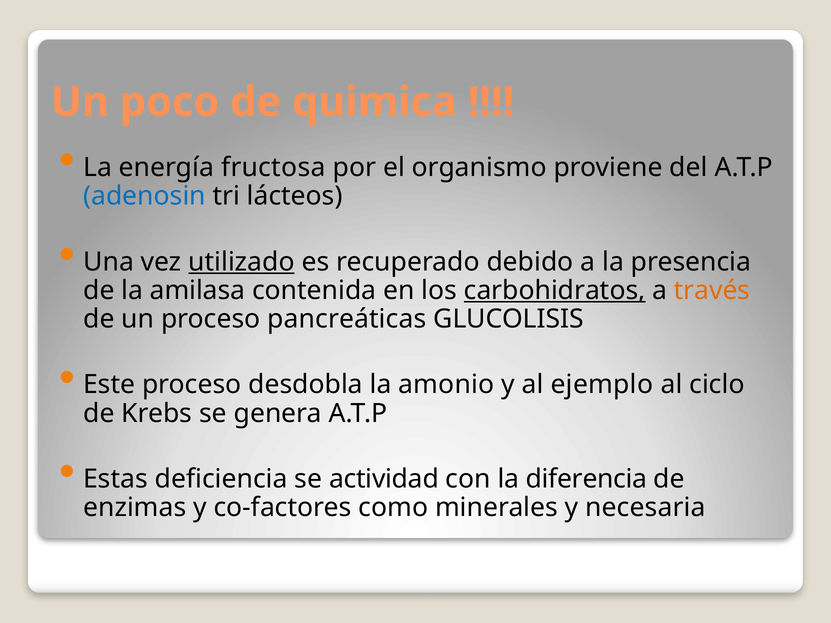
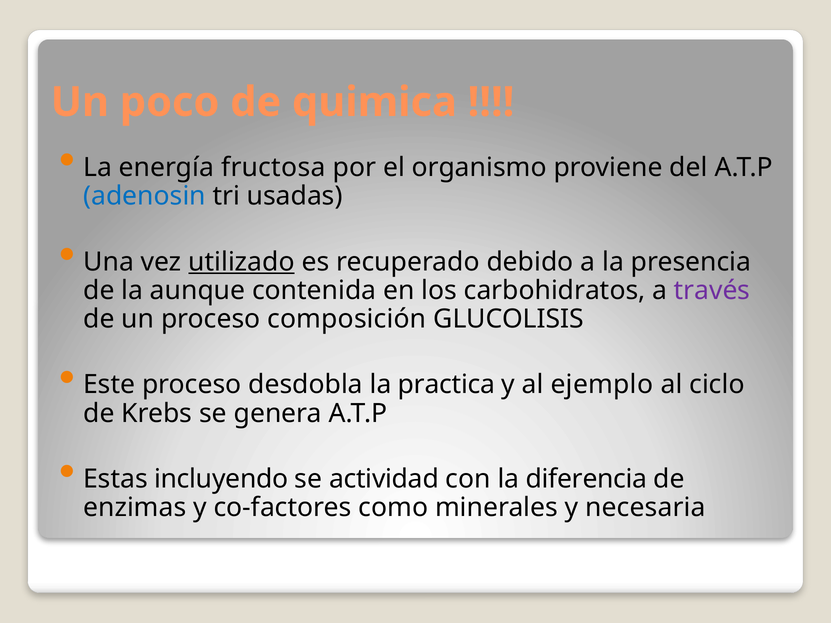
lácteos: lácteos -> usadas (295, 196)
amilasa: amilasa -> aunque (198, 291)
carbohidratos underline: present -> none (555, 291)
través colour: orange -> purple (712, 291)
pancreáticas: pancreáticas -> composición (347, 319)
amonio: amonio -> practica (446, 385)
deficiencia: deficiencia -> incluyendo (221, 479)
